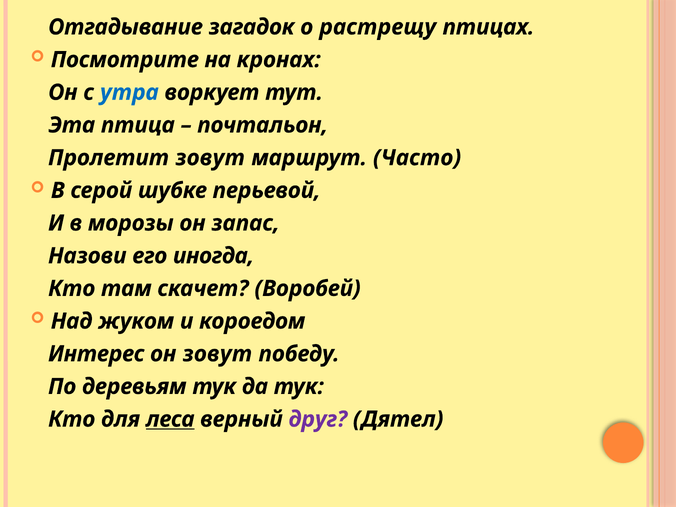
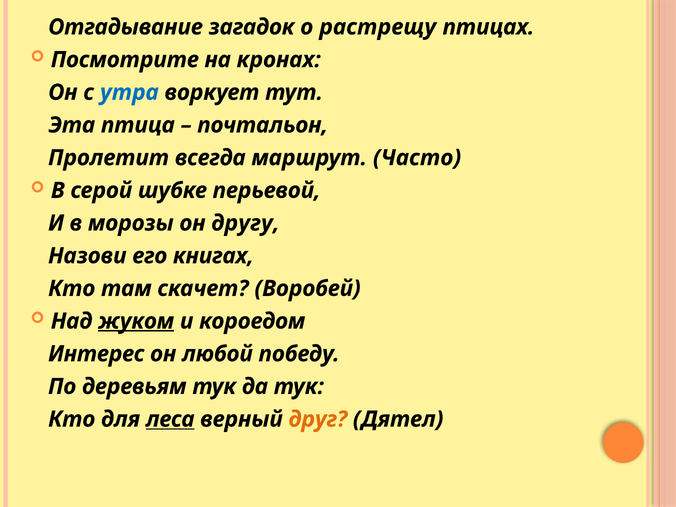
Пролетит зовут: зовут -> всегда (210, 158)
запас: запас -> другу (245, 223)
иногда: иногда -> книгах (213, 256)
жуком underline: none -> present (136, 321)
он зовут: зовут -> любой (217, 354)
друг colour: purple -> orange (318, 419)
